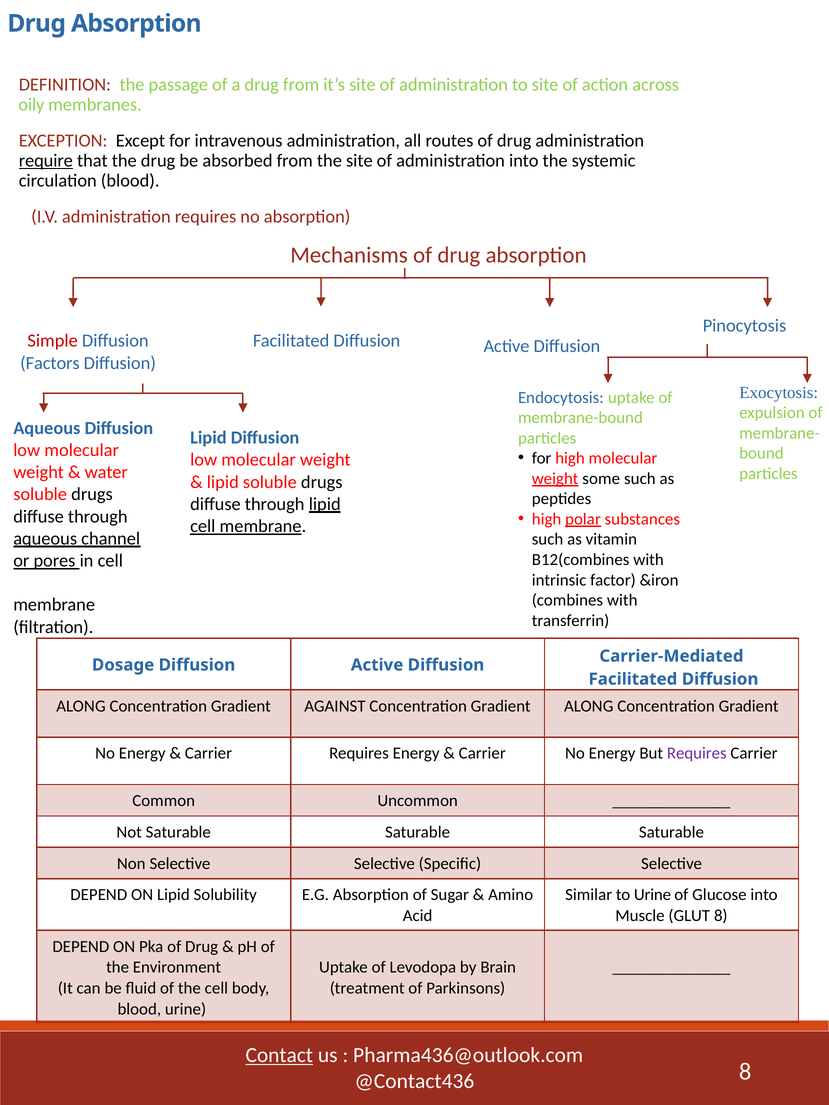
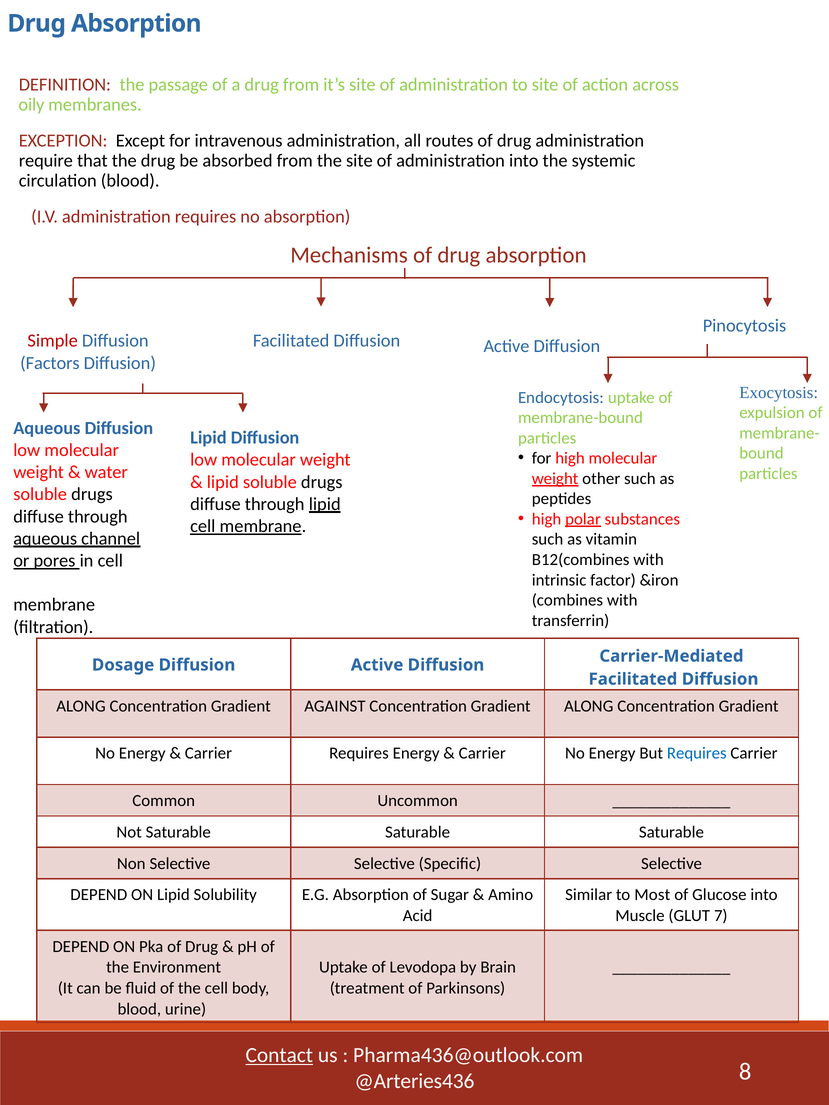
require underline: present -> none (46, 161)
some: some -> other (601, 479)
Requires colour: purple -> blue (697, 754)
to Urine: Urine -> Most (652, 895)
GLUT 8: 8 -> 7 (721, 916)
@Contact436: @Contact436 -> @Arteries436 (415, 1081)
